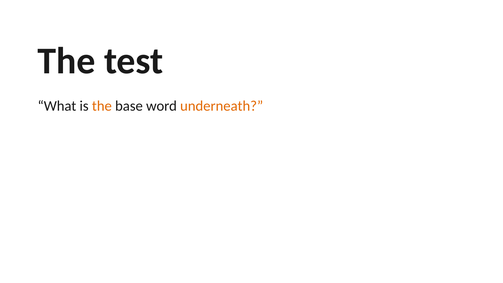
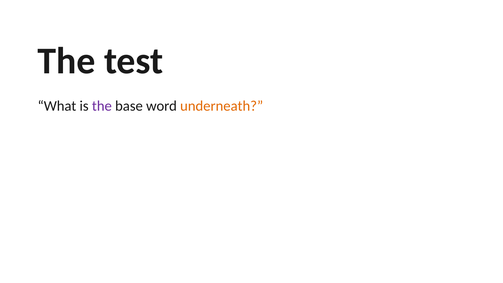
the colour: orange -> purple (102, 106)
